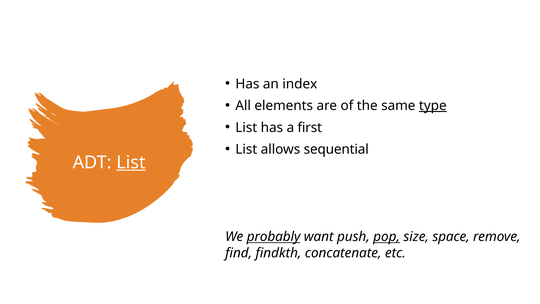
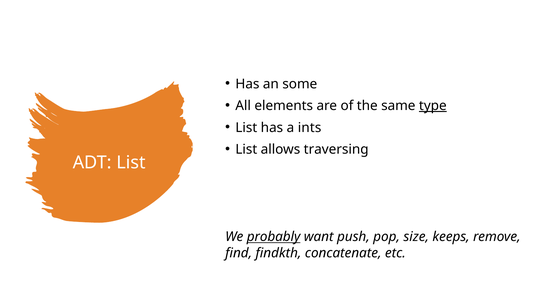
index: index -> some (300, 84)
first: first -> ints (310, 127)
sequential: sequential -> traversing (336, 149)
List underline: present -> none (131, 162)
pop underline: present -> none (387, 237)
space: space -> keeps (451, 237)
